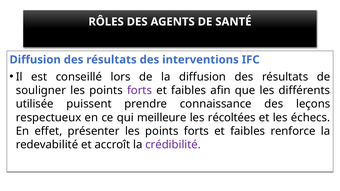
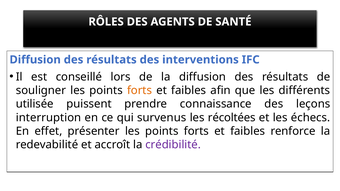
forts colour: purple -> orange (140, 91)
respectueux: respectueux -> interruption (49, 118)
meilleure: meilleure -> survenus (162, 118)
